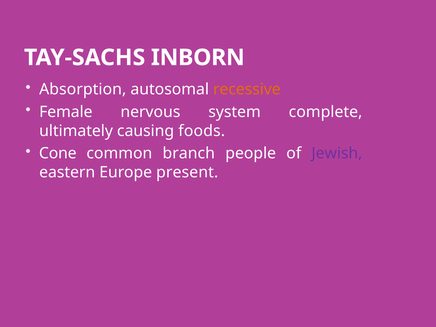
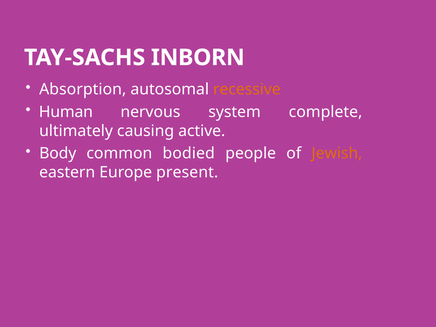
Female: Female -> Human (66, 112)
foods: foods -> active (202, 131)
Cone: Cone -> Body (58, 153)
branch: branch -> bodied (189, 153)
Jewish colour: purple -> orange (337, 153)
